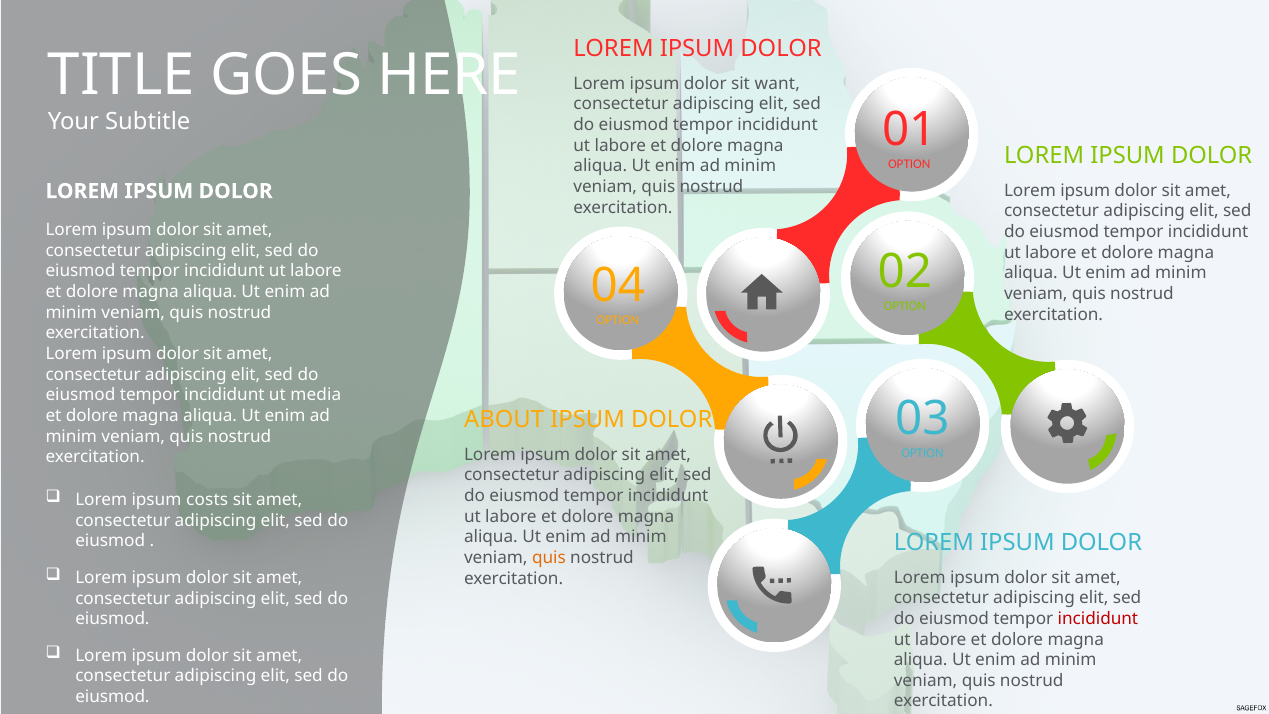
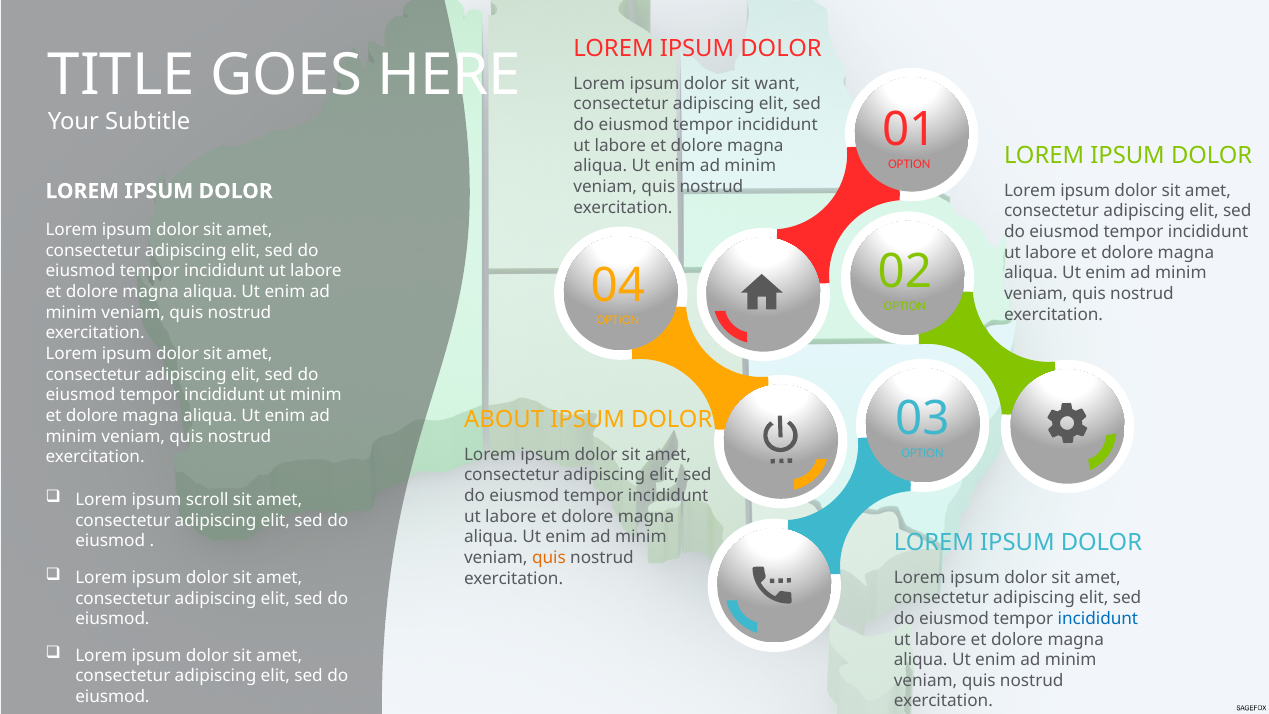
ut media: media -> minim (316, 395)
costs: costs -> scroll (207, 500)
incididunt colour: red -> blue (1098, 619)
